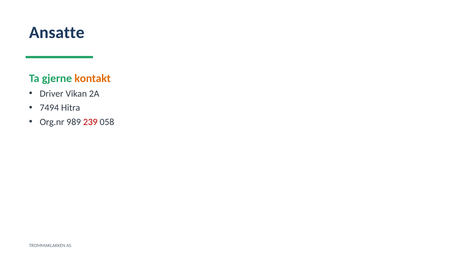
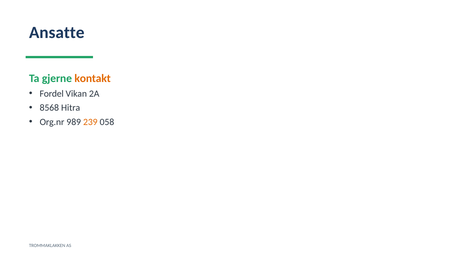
Driver: Driver -> Fordel (52, 94)
7494: 7494 -> 8568 (49, 108)
239 colour: red -> orange (90, 122)
